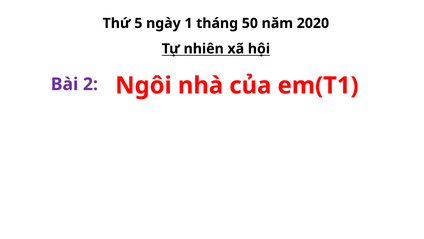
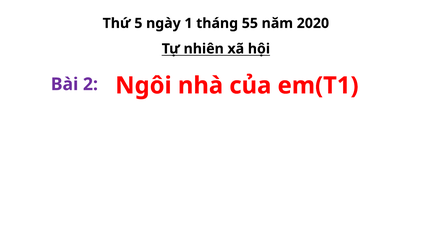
50: 50 -> 55 (250, 23)
